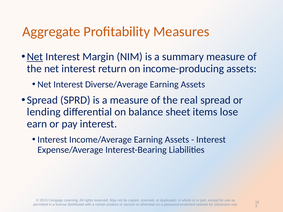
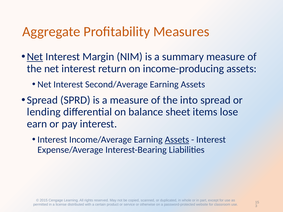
Diverse/Average: Diverse/Average -> Second/Average (116, 84)
real: real -> into (189, 100)
Assets underline: none -> present (177, 140)
